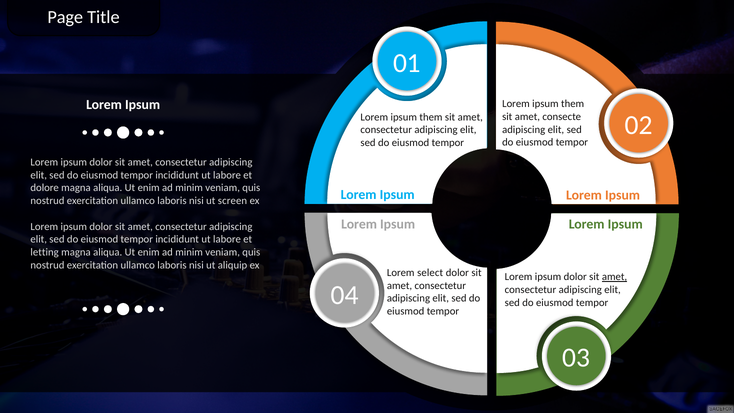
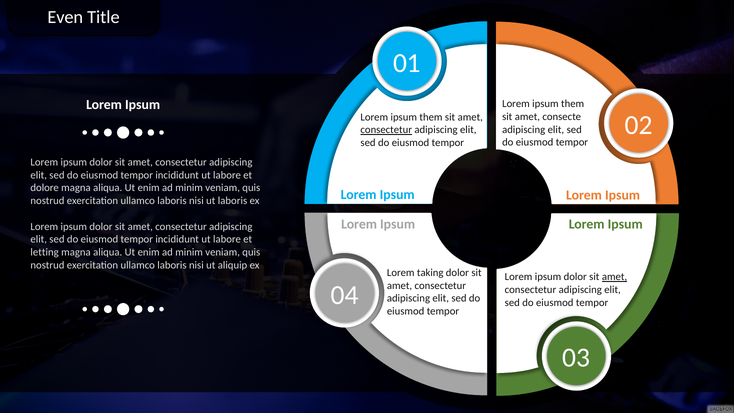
Page: Page -> Even (65, 17)
consectetur underline: none -> present (386, 130)
ut screen: screen -> laboris (232, 201)
select: select -> taking (430, 273)
